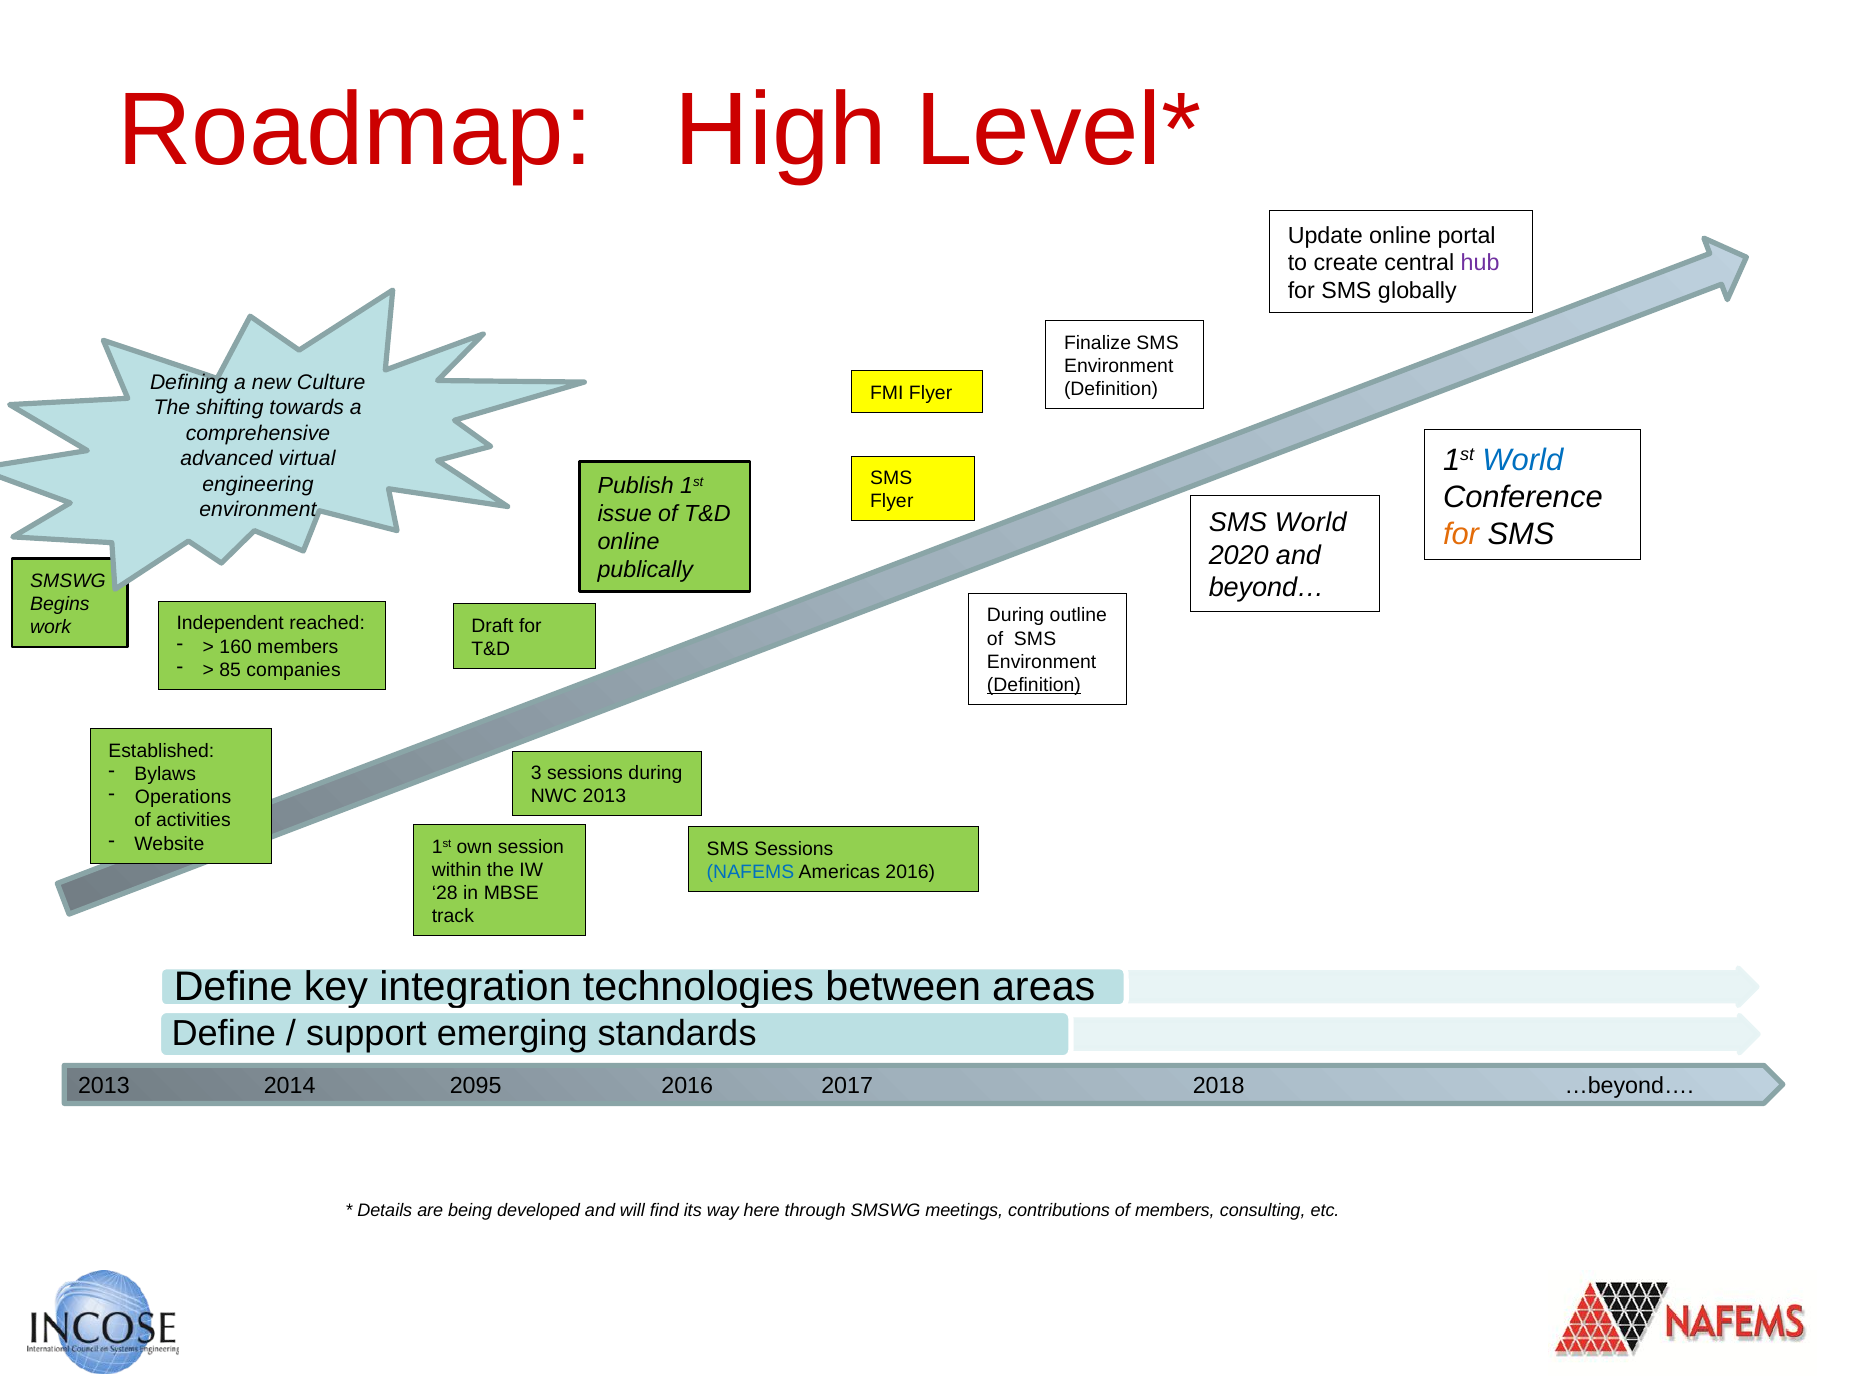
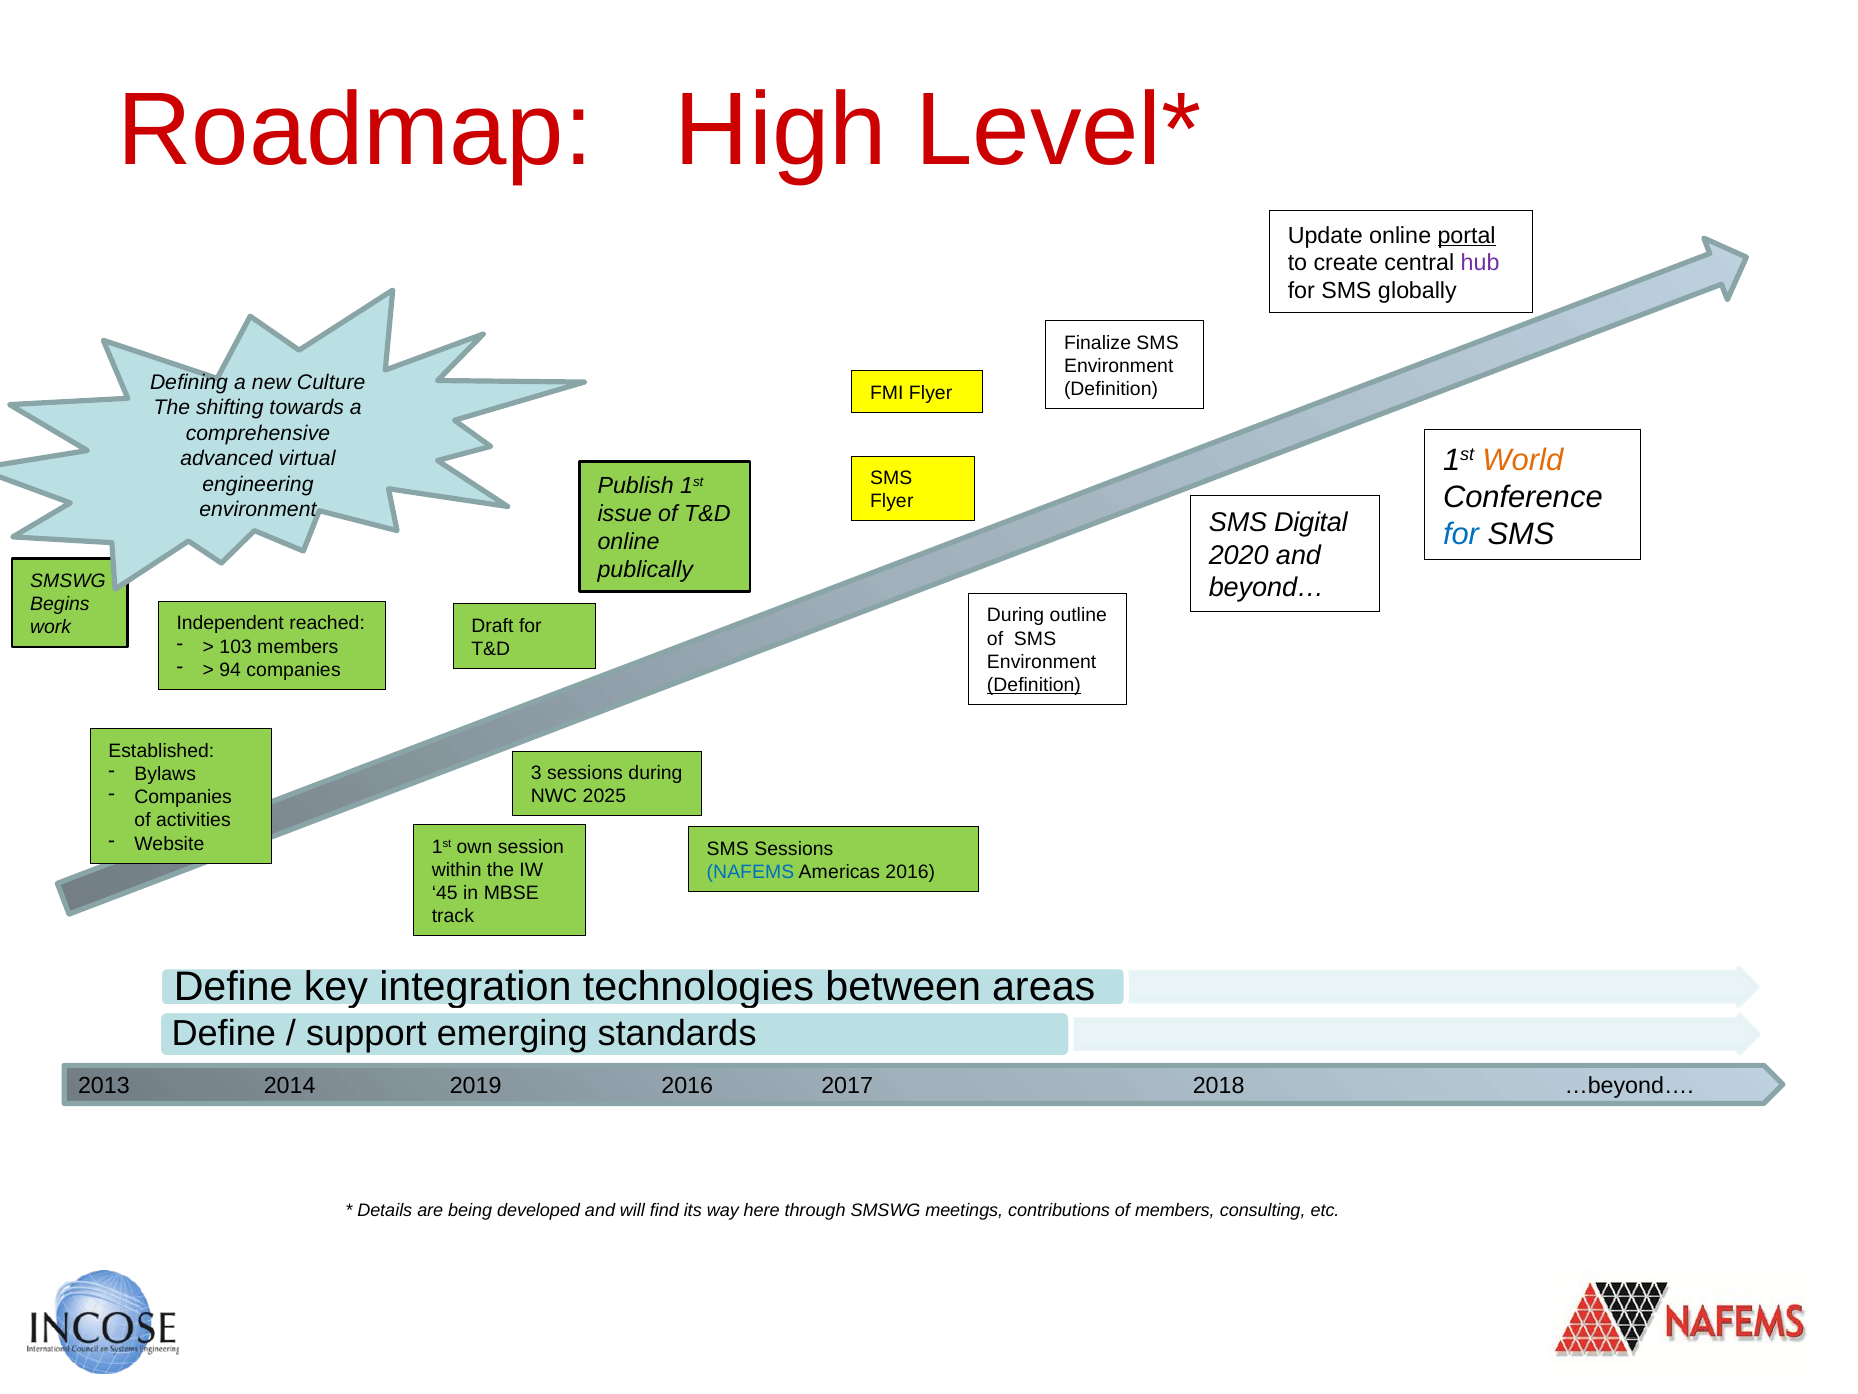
portal underline: none -> present (1467, 235)
World colour: blue -> orange (1523, 460)
SMS World: World -> Digital (1311, 523)
for colour: orange -> blue (1461, 534)
160: 160 -> 103 (236, 646)
85: 85 -> 94 (230, 670)
Operations: Operations -> Companies (183, 797)
NWC 2013: 2013 -> 2025 (604, 796)
28: 28 -> 45 (445, 893)
2095: 2095 -> 2019 (476, 1086)
